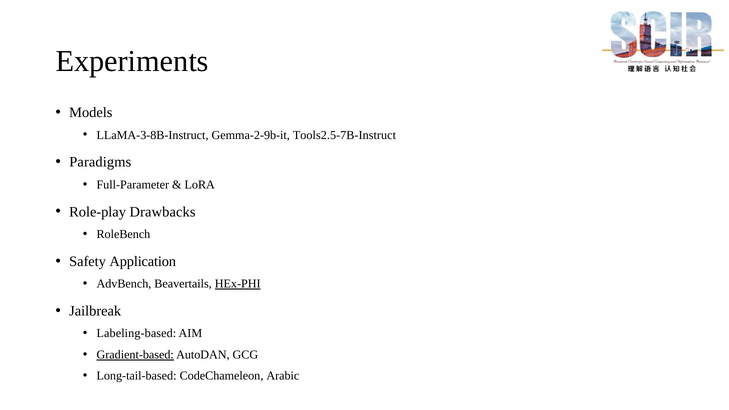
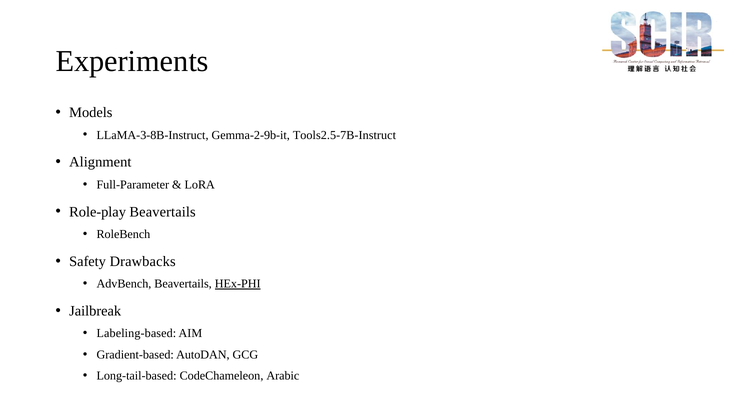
Paradigms: Paradigms -> Alignment (100, 162)
Role-play Drawbacks: Drawbacks -> Beavertails (163, 212)
Application: Application -> Drawbacks (143, 261)
Gradient-based underline: present -> none (135, 355)
